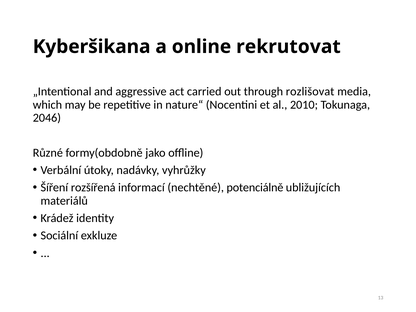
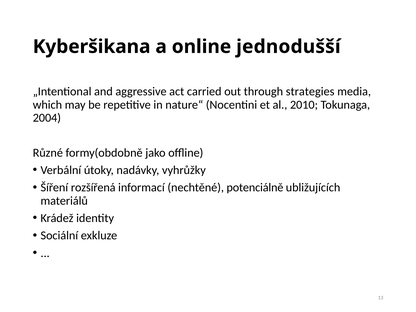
rekrutovat: rekrutovat -> jednodušší (288, 47)
rozlišovat: rozlišovat -> strategies (310, 92)
2046: 2046 -> 2004 (47, 118)
